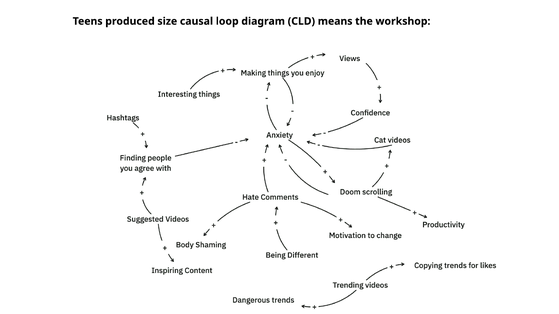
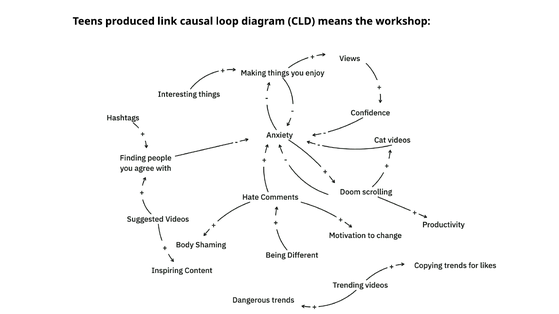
size: size -> link (167, 21)
